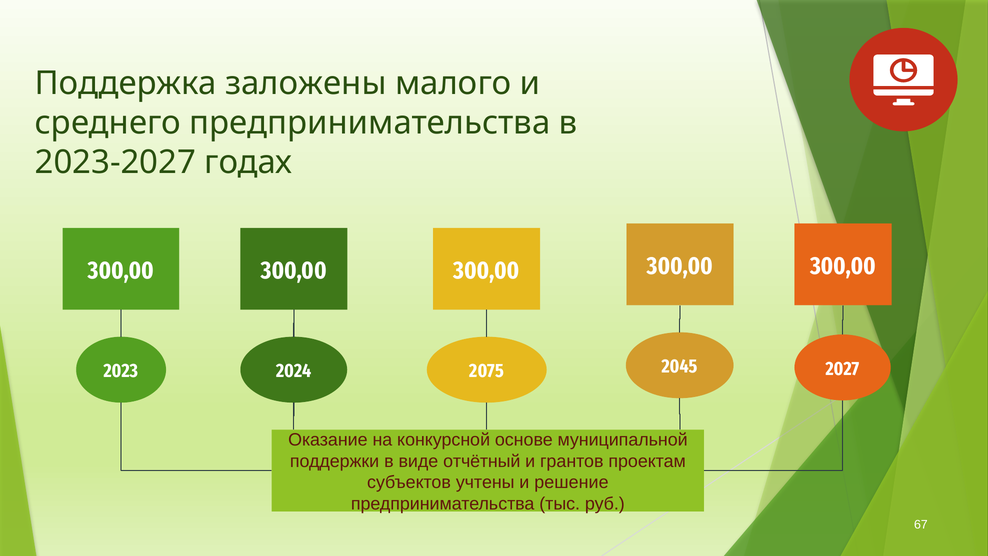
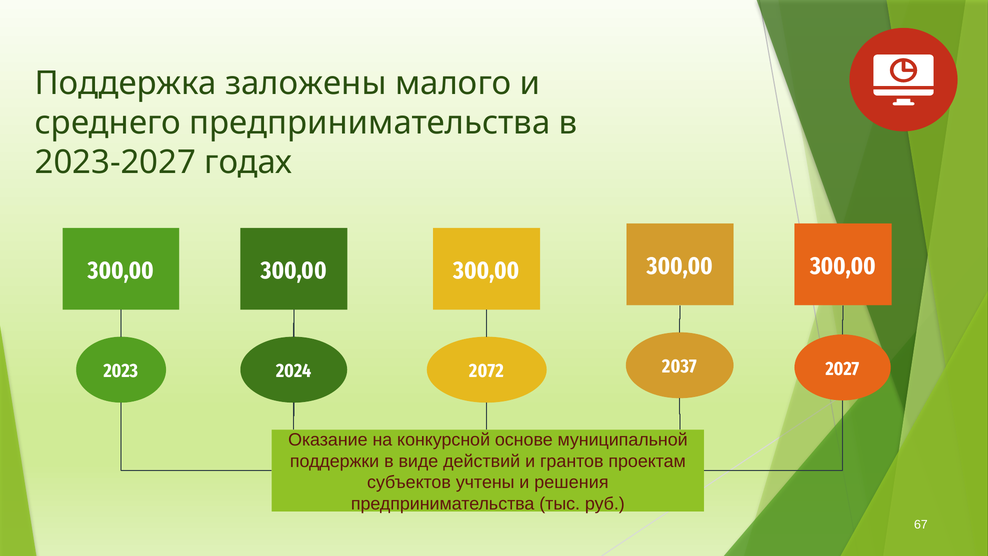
2045: 2045 -> 2037 (680, 366)
2075: 2075 -> 2072 (487, 371)
отчётный: отчётный -> действий (482, 461)
решение: решение -> решения (571, 482)
